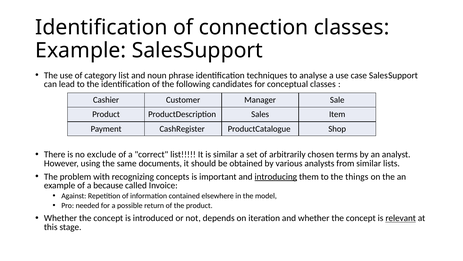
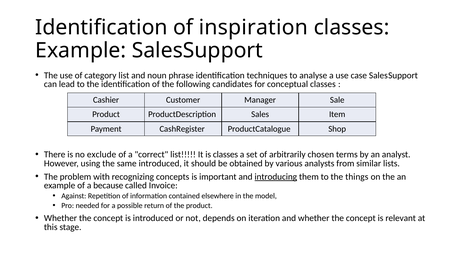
connection: connection -> inspiration (253, 27)
is similar: similar -> classes (225, 154)
same documents: documents -> introduced (160, 163)
relevant underline: present -> none (401, 218)
